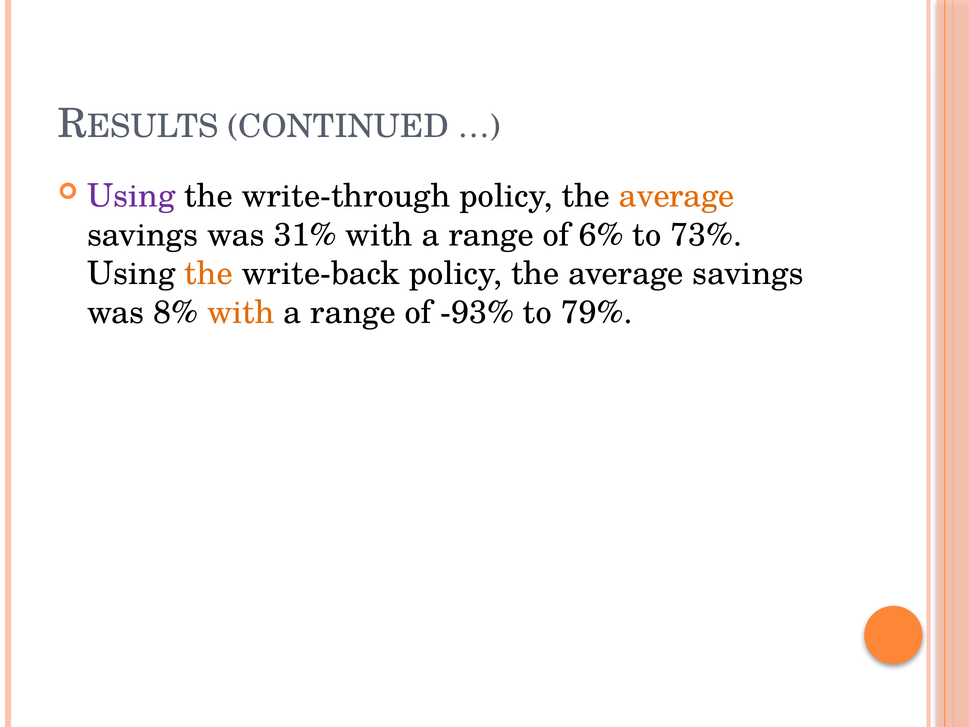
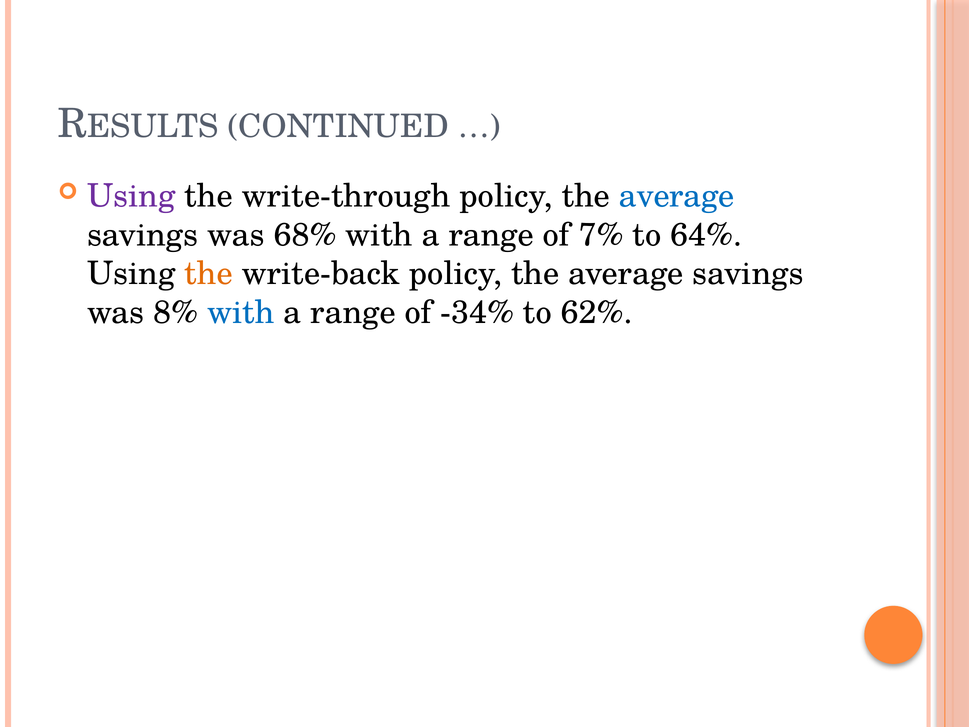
average colour: orange -> blue (677, 196)
31%: 31% -> 68% (305, 235)
6%: 6% -> 7% (601, 235)
73%: 73% -> 64% (706, 235)
with colour: orange -> blue (241, 312)
-93%: -93% -> -34% (477, 312)
79%: 79% -> 62% (597, 312)
